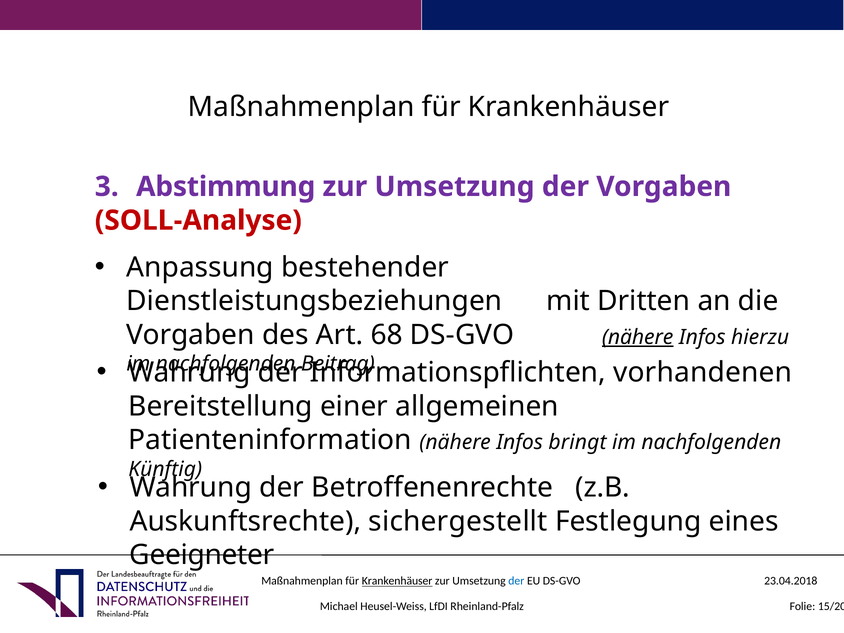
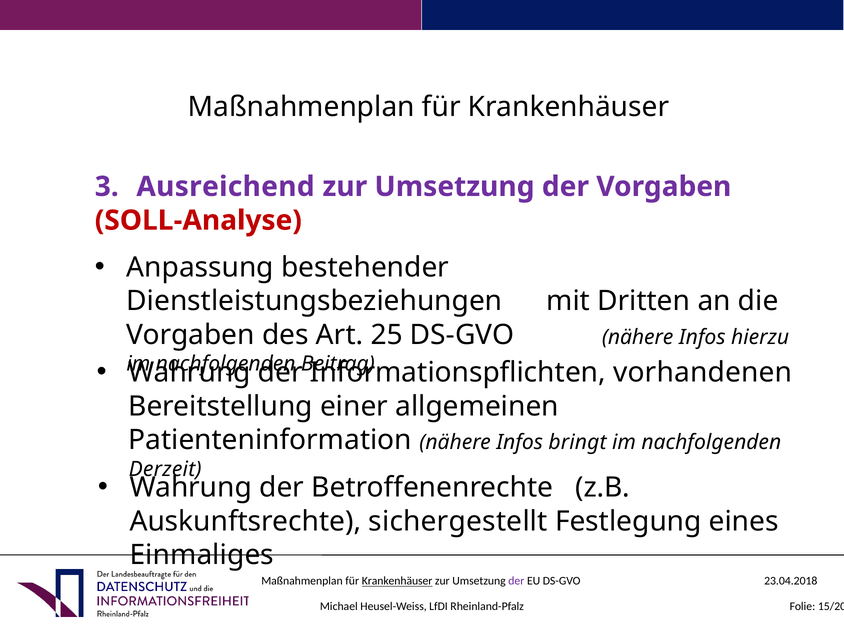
Abstimmung: Abstimmung -> Ausreichend (225, 187)
68: 68 -> 25 (387, 335)
nähere underline: present -> none (638, 337)
Künftig: Künftig -> Derzeit (165, 469)
Geeigneter: Geeigneter -> Einmaliges (202, 555)
der colour: blue -> purple (516, 581)
